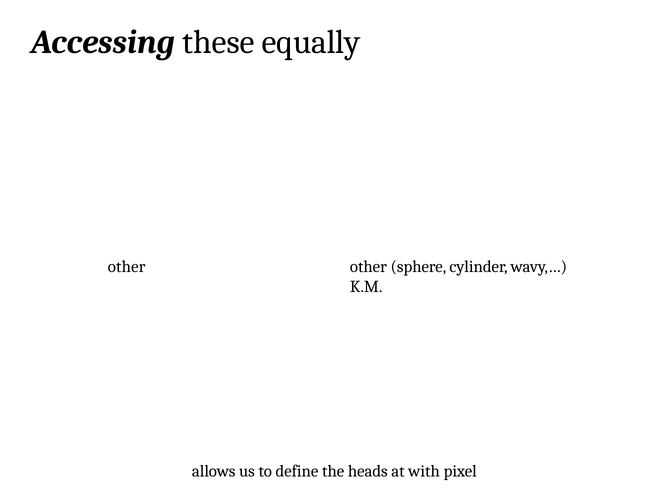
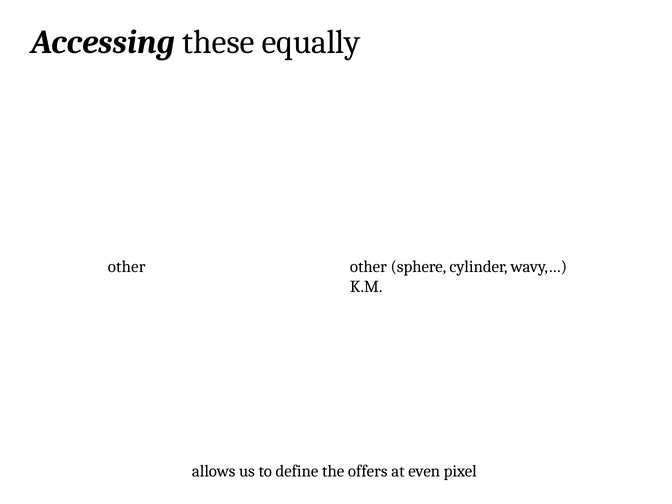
heads: heads -> offers (368, 471)
with: with -> even (424, 471)
